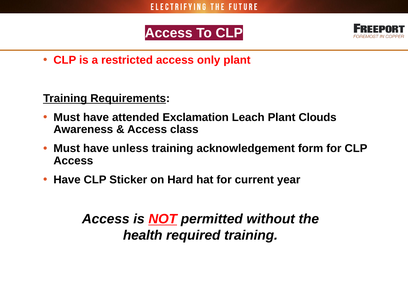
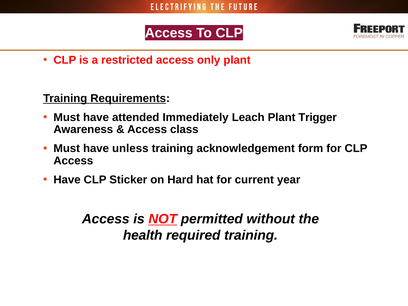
Exclamation: Exclamation -> Immediately (196, 117)
Clouds: Clouds -> Trigger (318, 117)
